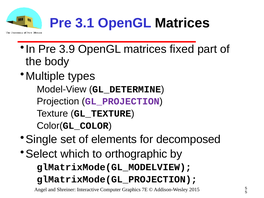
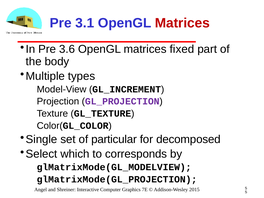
Matrices colour: black -> red (182, 23)
3.9: 3.9 -> 3.6 (67, 49)
GL_DETERMINE: GL_DETERMINE -> GL_INCREMENT (127, 89)
elements: elements -> particular (114, 139)
orthographic: orthographic -> corresponds (136, 154)
